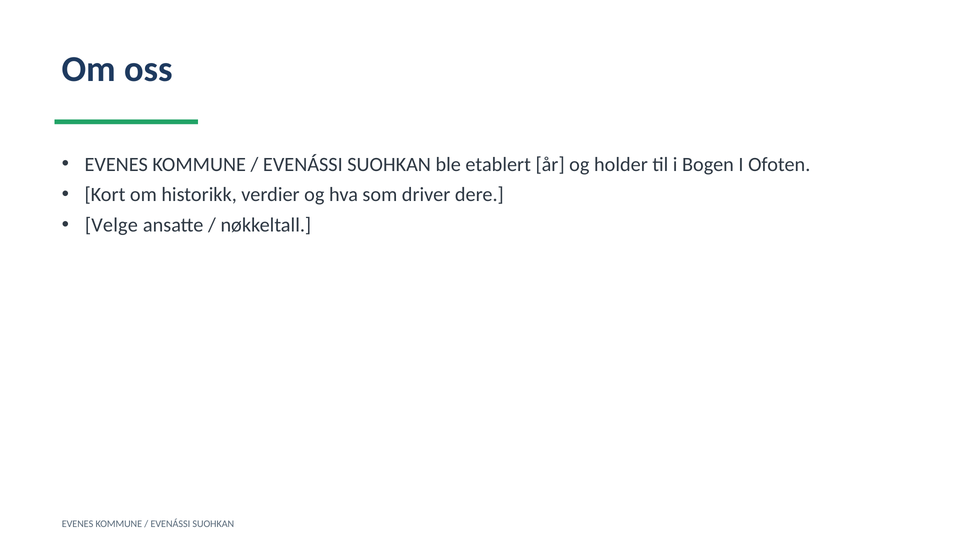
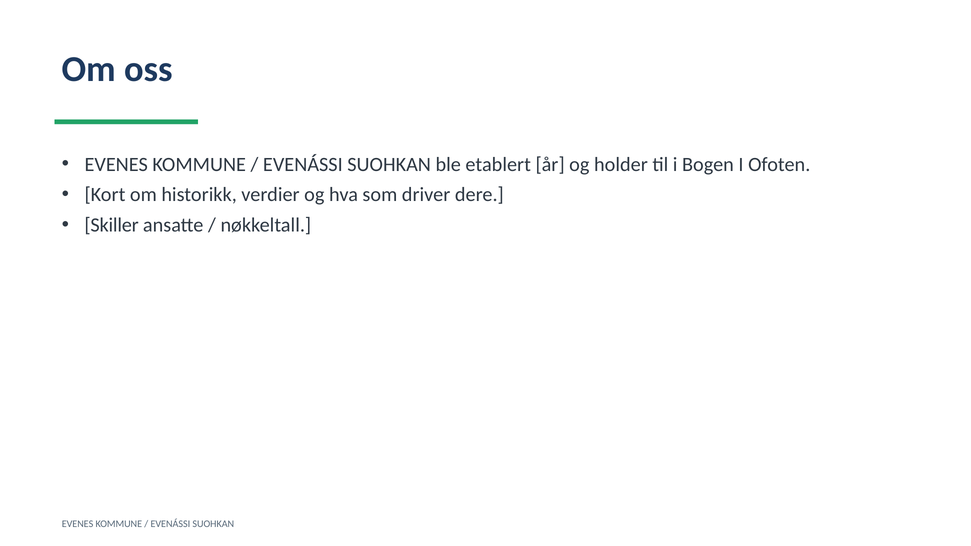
Velge: Velge -> Skiller (112, 225)
